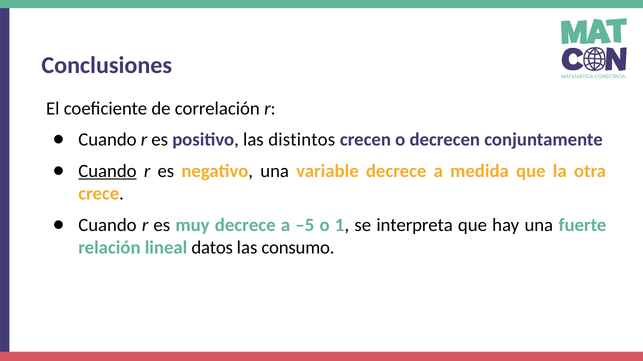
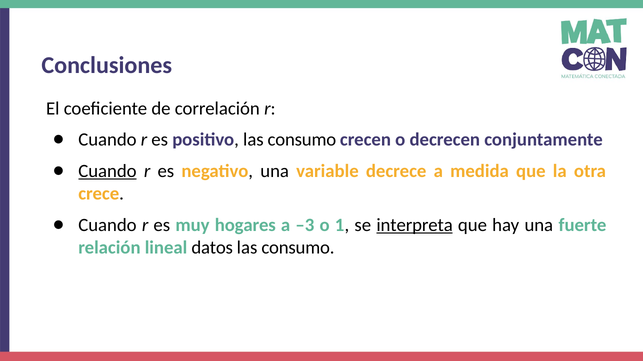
positivo las distintos: distintos -> consumo (302, 140)
muy decrece: decrece -> hogares (245, 225)
–5: –5 -> –3 (305, 225)
interpreta underline: none -> present (415, 225)
